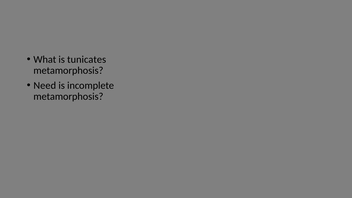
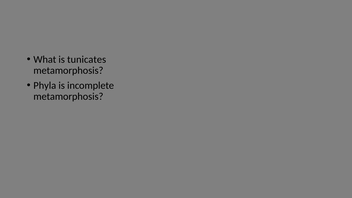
Need: Need -> Phyla (45, 85)
